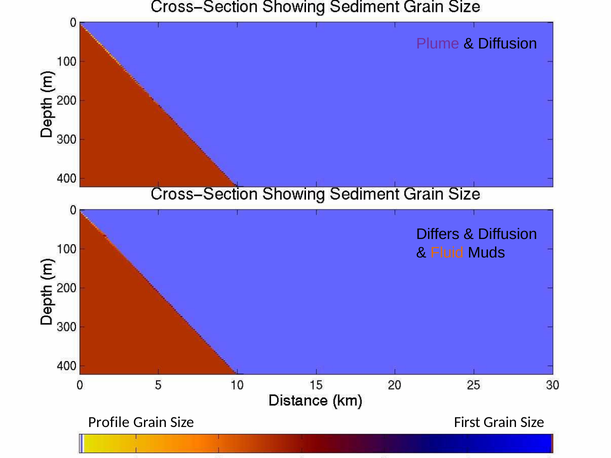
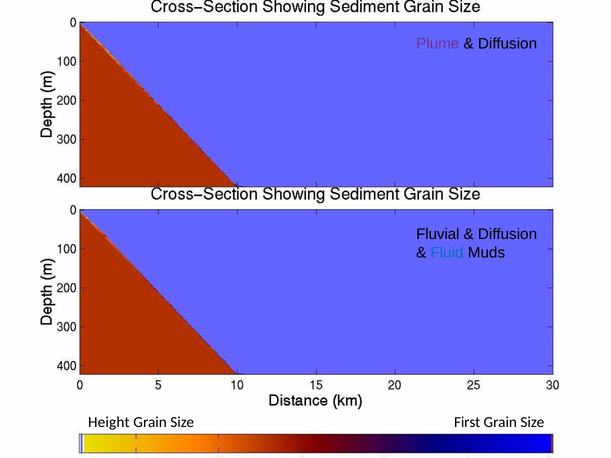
Differs: Differs -> Fluvial (438, 234)
Fluid colour: orange -> blue (447, 253)
Profile: Profile -> Height (109, 422)
